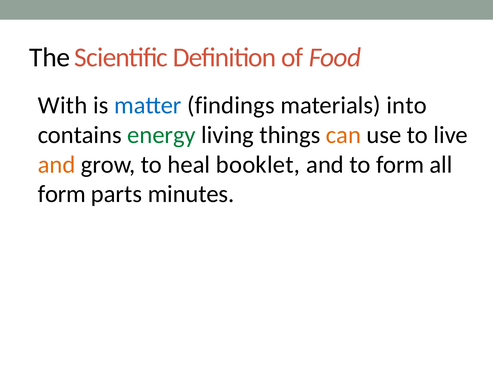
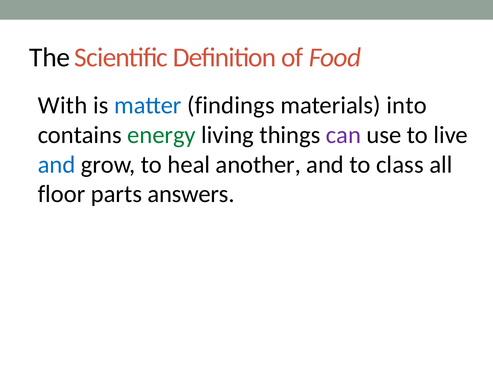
can colour: orange -> purple (343, 135)
and colour: orange -> blue (57, 164)
booklet: booklet -> another (258, 164)
to form: form -> class (400, 164)
form: form -> floor (62, 194)
minutes: minutes -> answers (191, 194)
